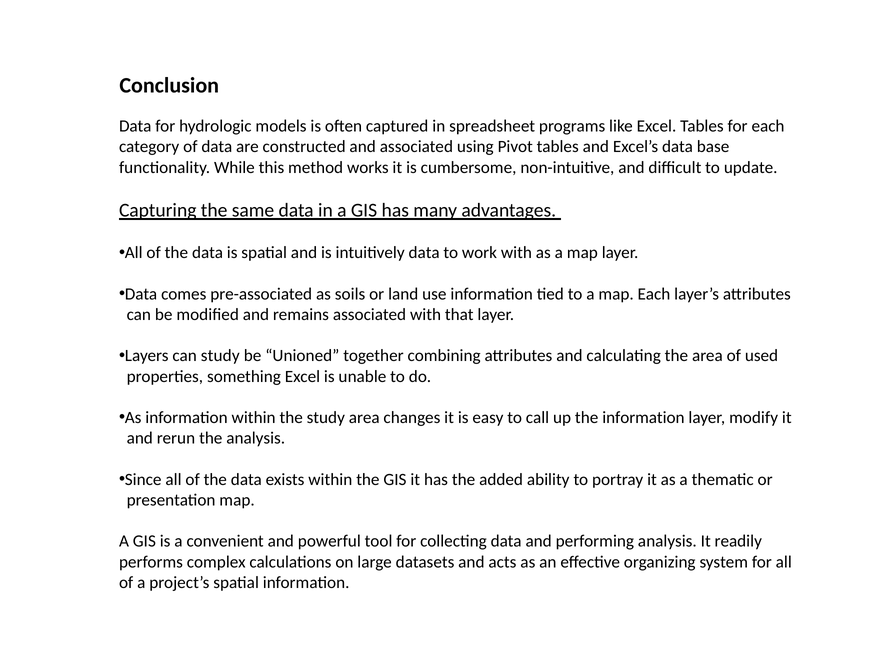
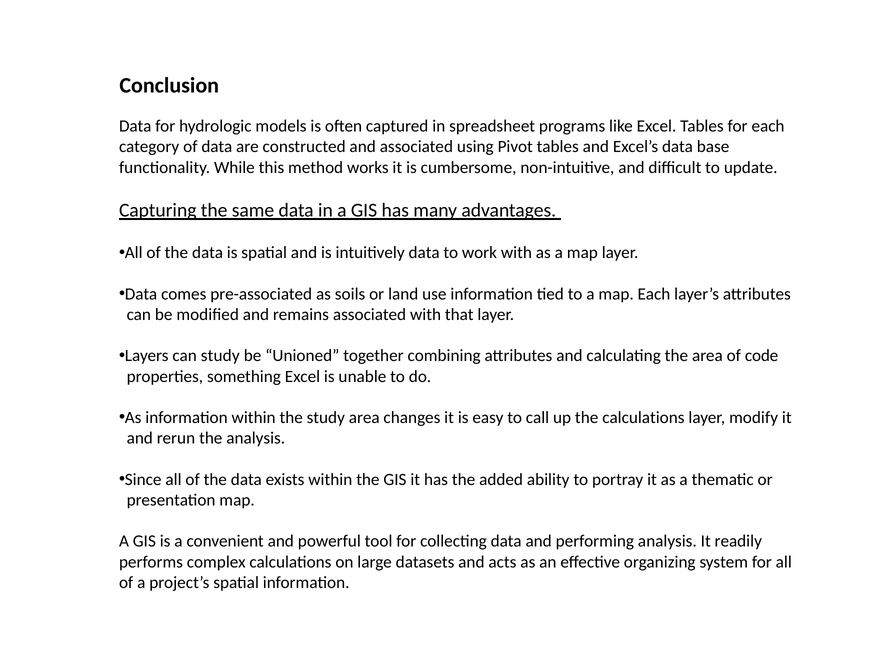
used: used -> code (762, 356)
the information: information -> calculations (643, 418)
